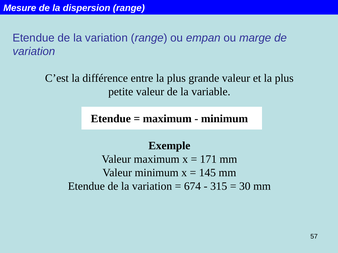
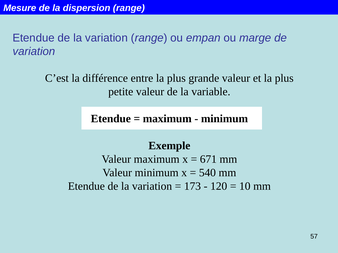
171: 171 -> 671 (208, 159)
145: 145 -> 540 (207, 173)
674: 674 -> 173 (192, 186)
315: 315 -> 120 (219, 186)
30: 30 -> 10 (245, 186)
